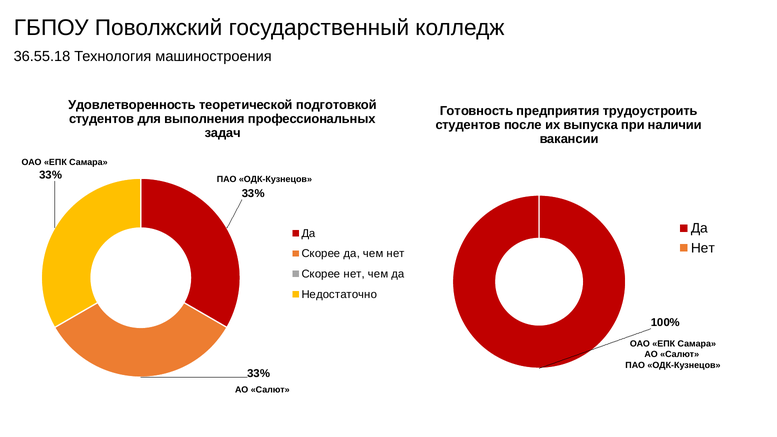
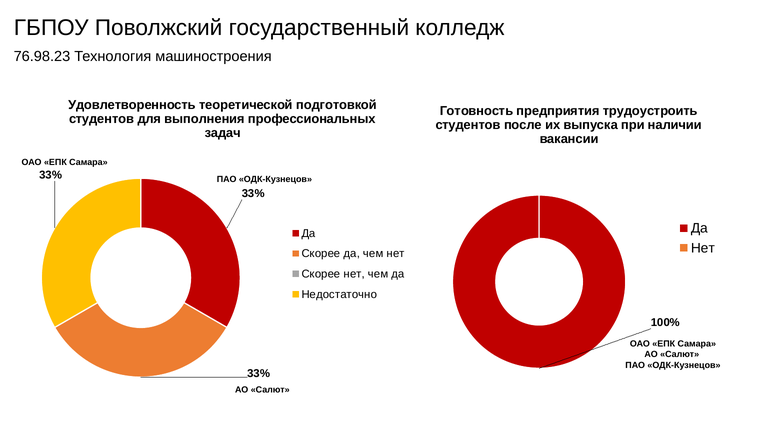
36.55.18: 36.55.18 -> 76.98.23 (42, 56)
